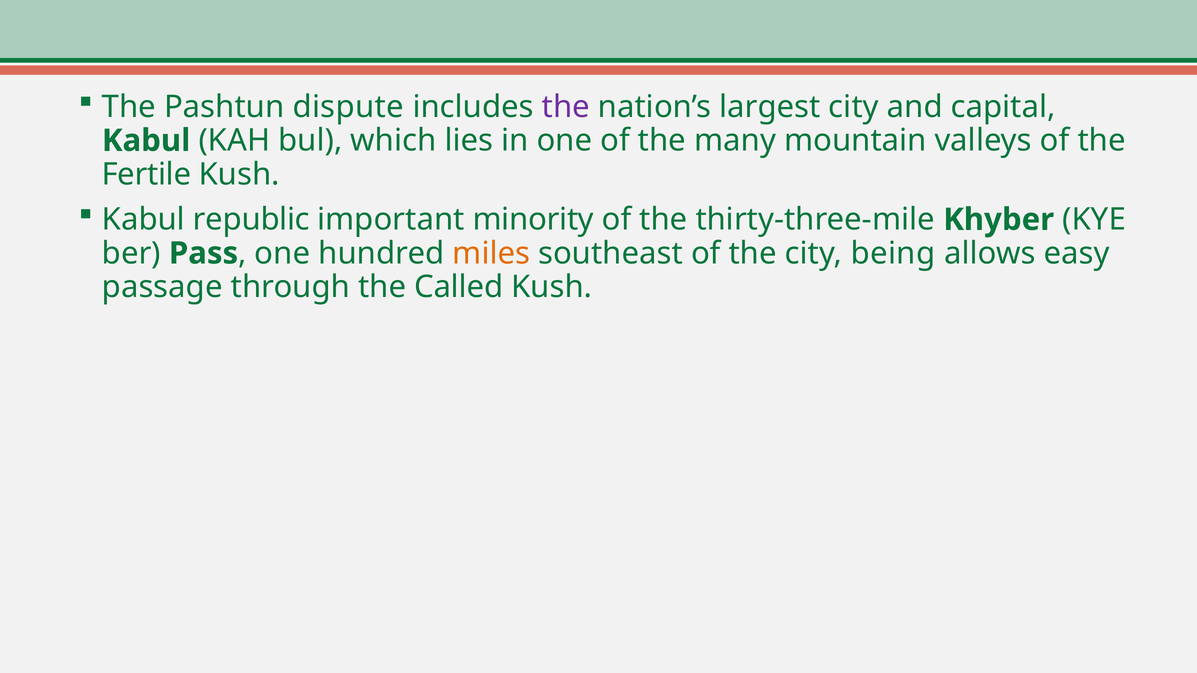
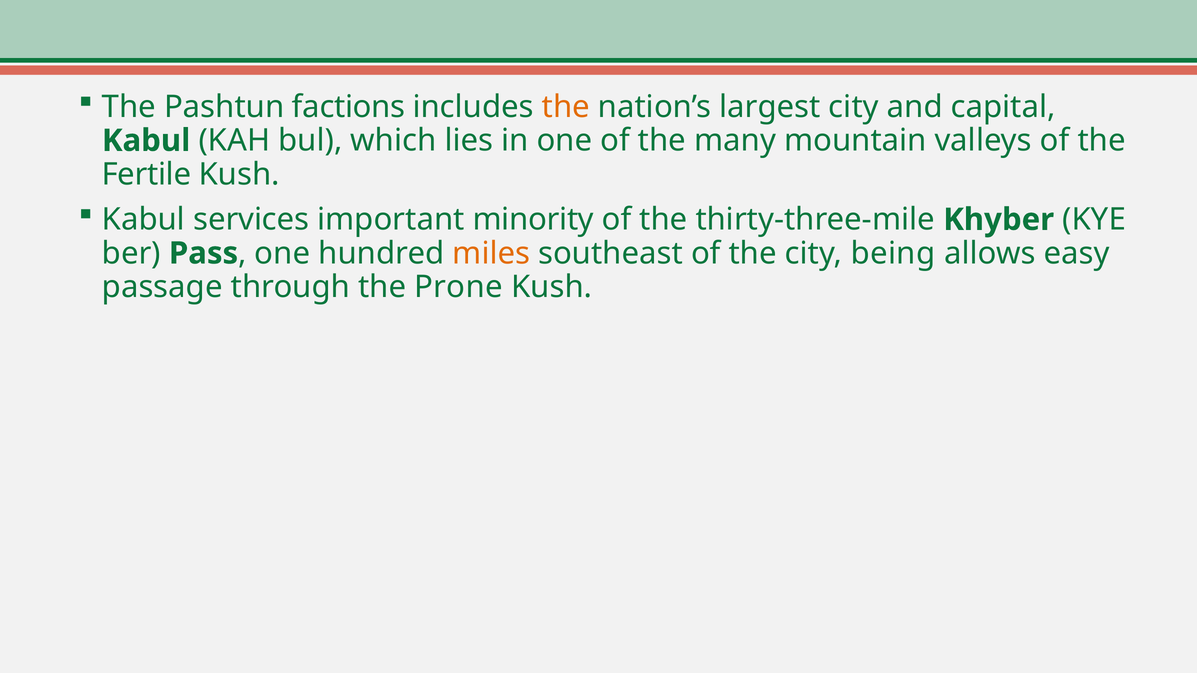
dispute: dispute -> factions (349, 107)
the colour: purple -> orange (566, 107)
republic: republic -> services (251, 220)
Called: Called -> Prone (458, 287)
